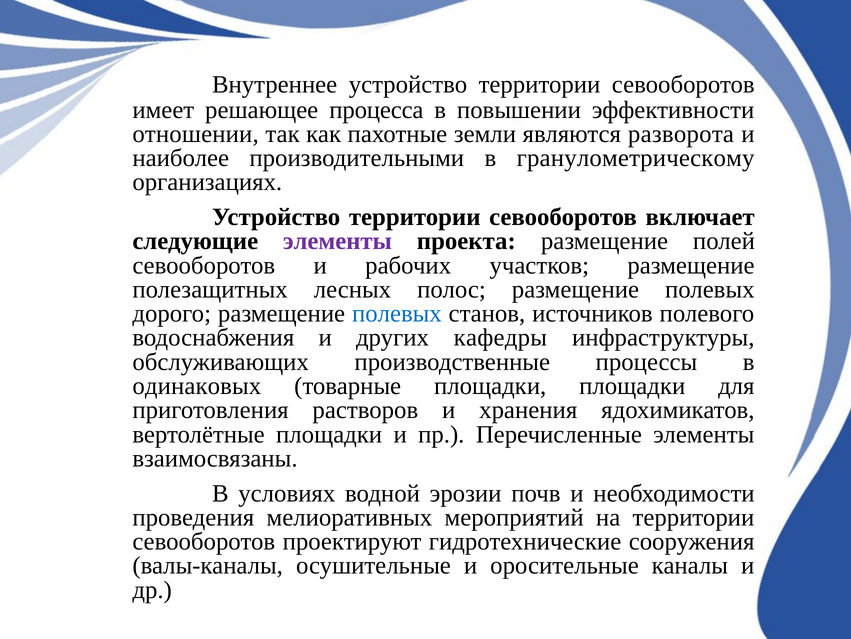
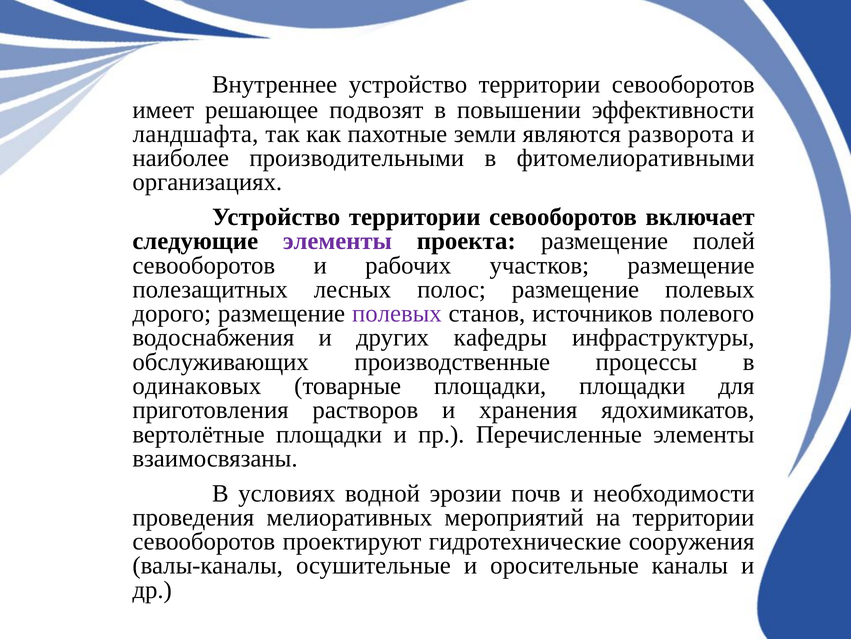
процесса: процесса -> подвозят (376, 110)
отношении: отношении -> ландшафта (196, 134)
гранулометрическому: гранулометрическому -> фитомелиоративными (636, 158)
полевых colour: blue -> purple (397, 313)
